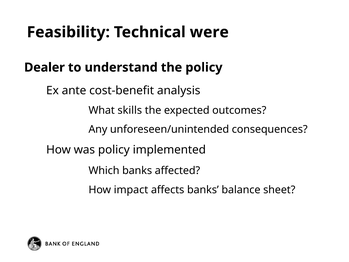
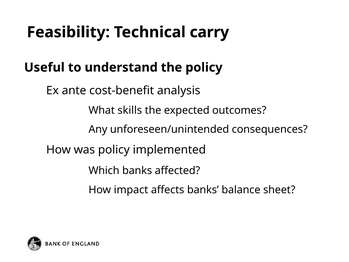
were: were -> carry (209, 32)
Dealer: Dealer -> Useful (44, 67)
